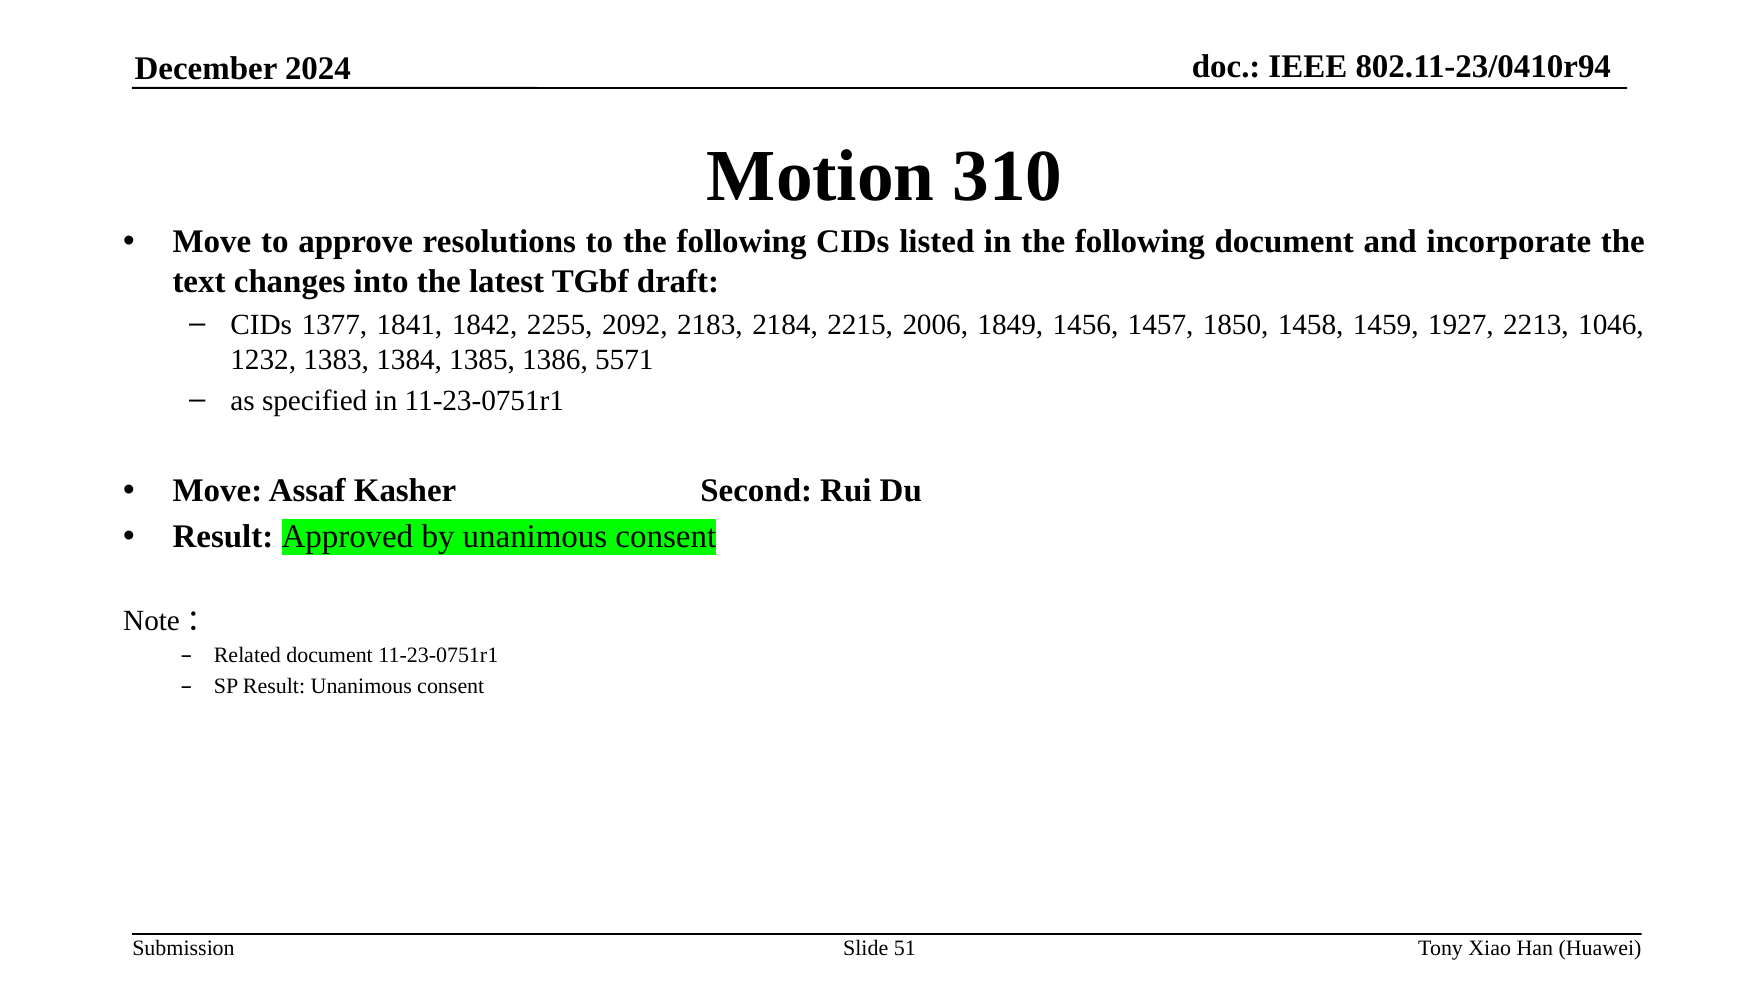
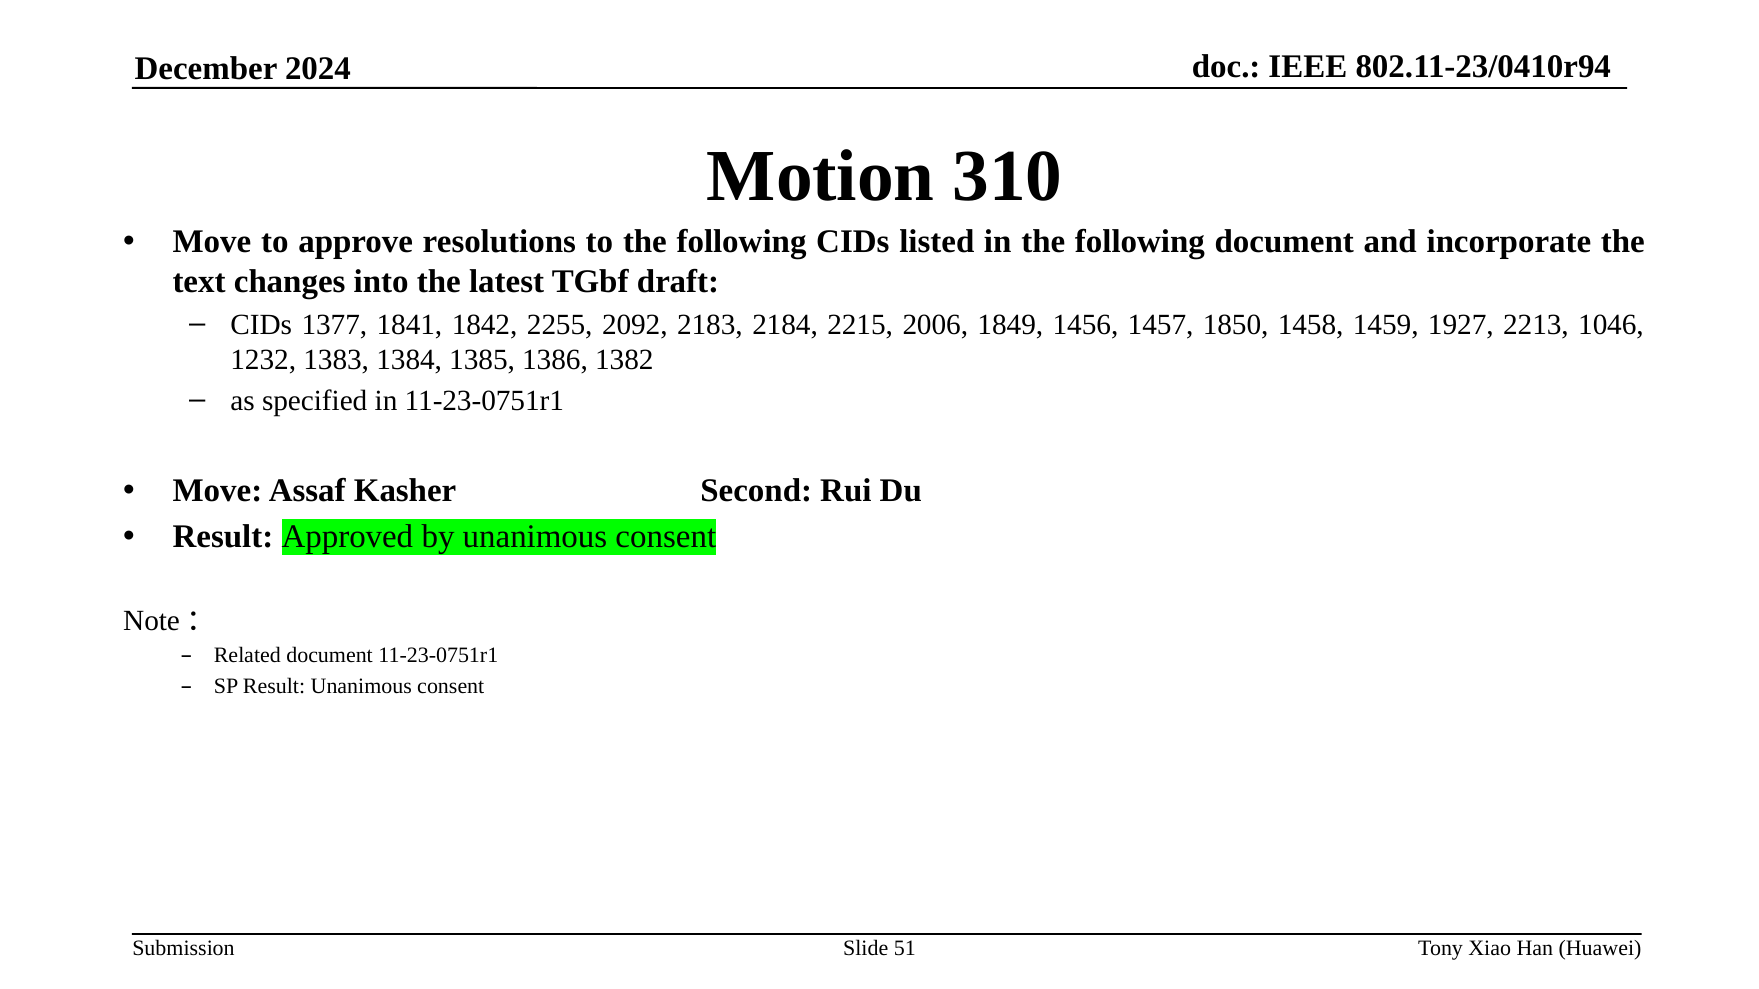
5571: 5571 -> 1382 (624, 360)
